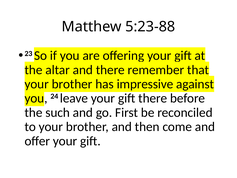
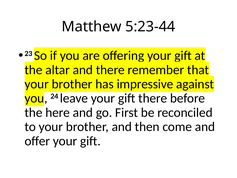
5:23-88: 5:23-88 -> 5:23-44 (150, 27)
such: such -> here (58, 112)
